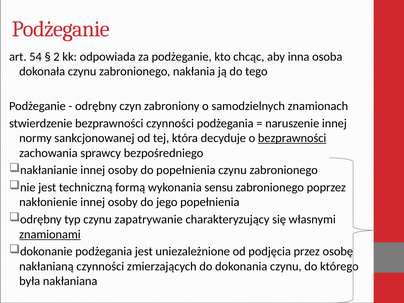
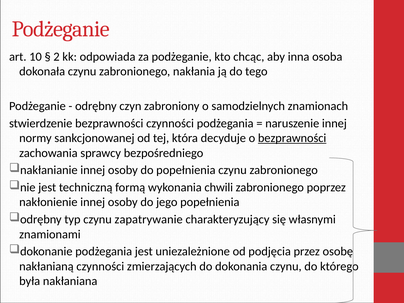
54: 54 -> 10 (36, 57)
sensu: sensu -> chwili (219, 187)
znamionami underline: present -> none (50, 234)
